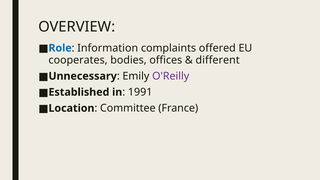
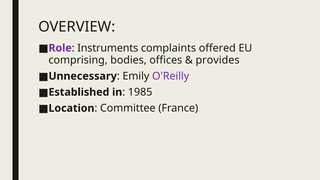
Role colour: blue -> purple (60, 48)
Information: Information -> Instruments (108, 48)
cooperates: cooperates -> comprising (78, 60)
different: different -> provides (218, 60)
1991: 1991 -> 1985 (140, 92)
